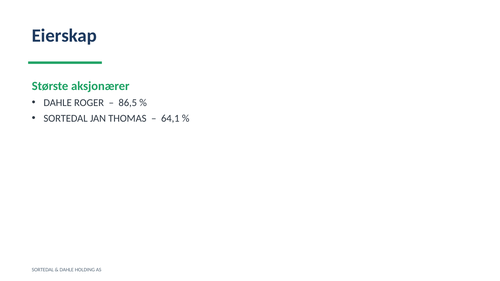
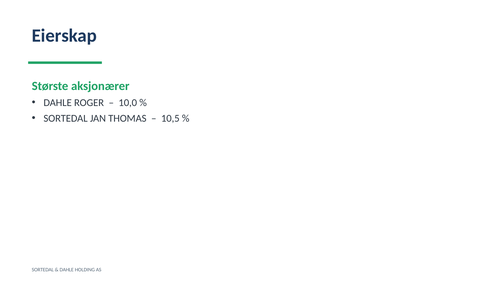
86,5: 86,5 -> 10,0 (128, 103)
64,1: 64,1 -> 10,5 (170, 118)
